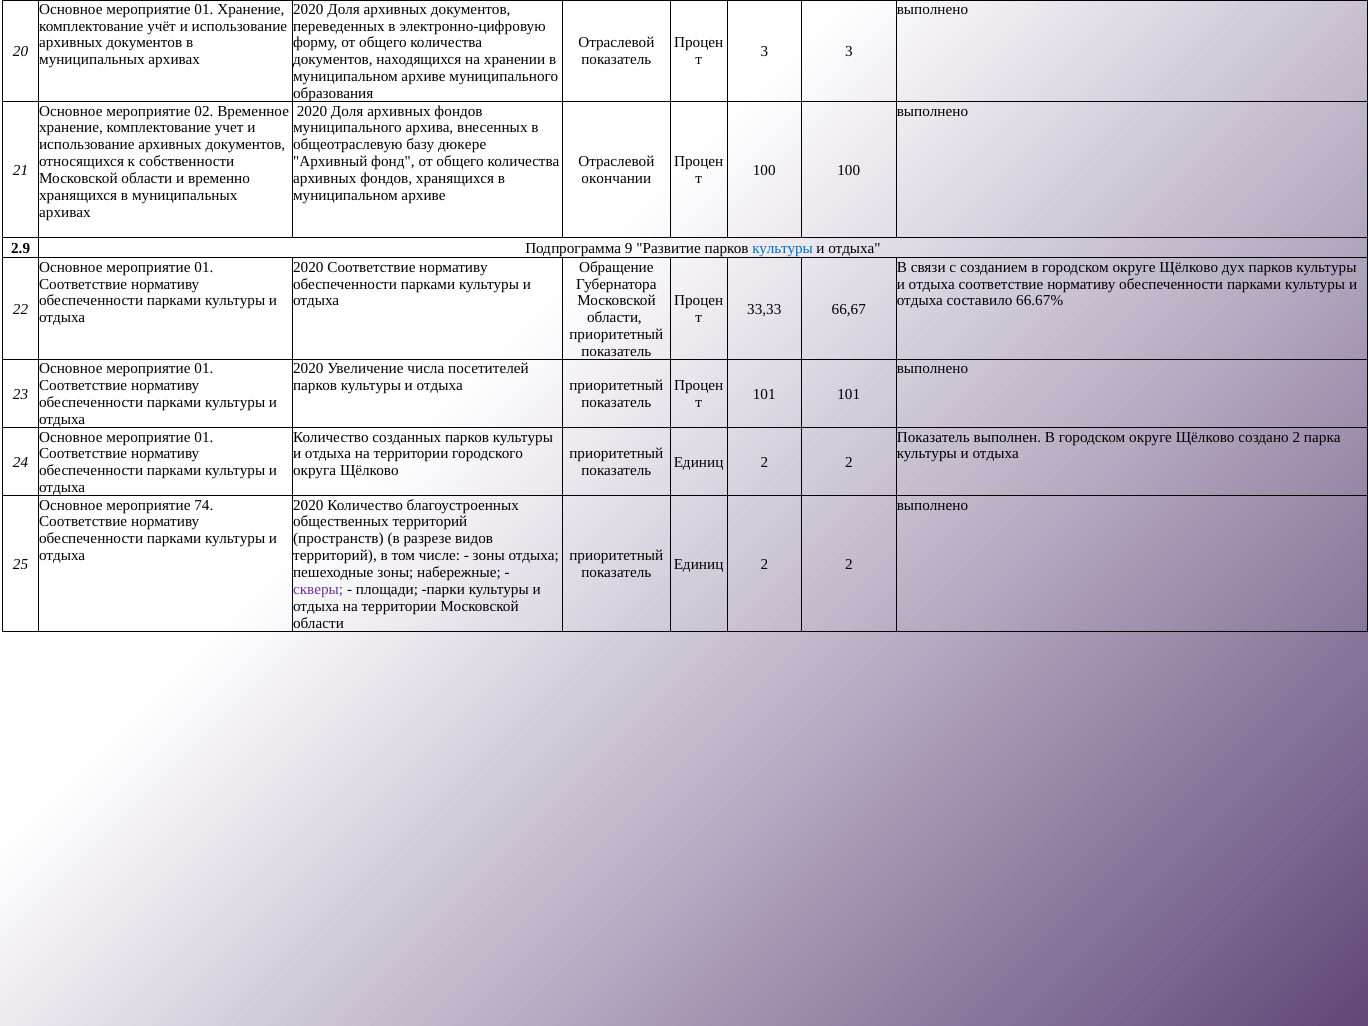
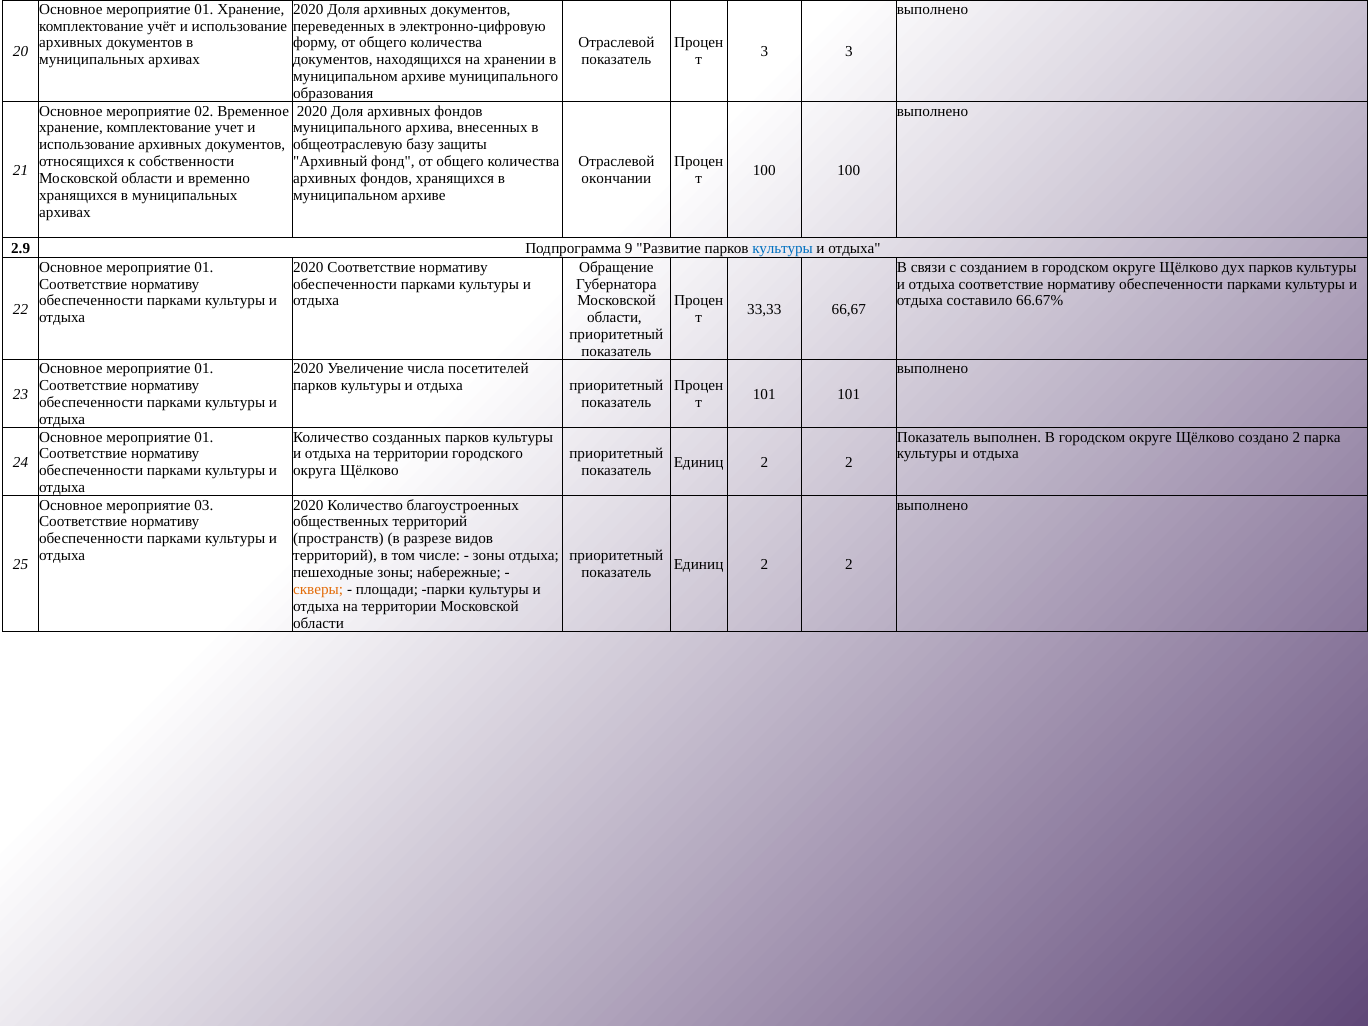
дюкере: дюкере -> защиты (462, 145)
74: 74 -> 03 (204, 505)
скверы colour: purple -> orange (318, 589)
